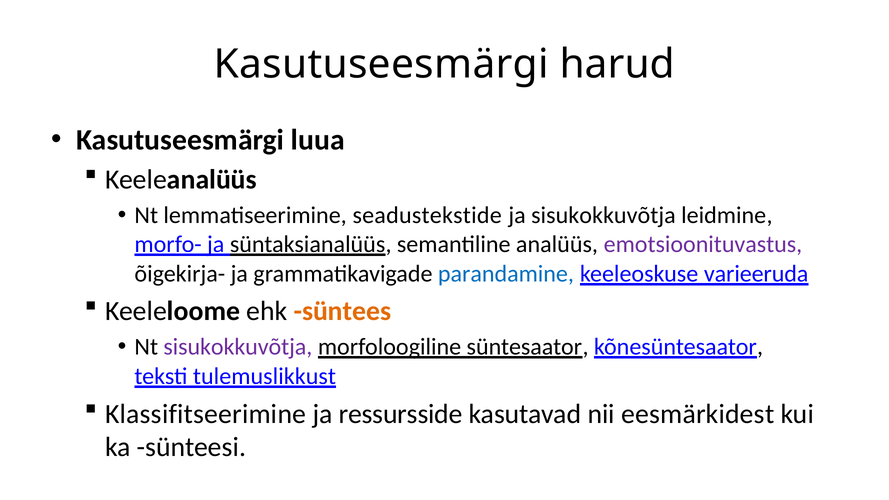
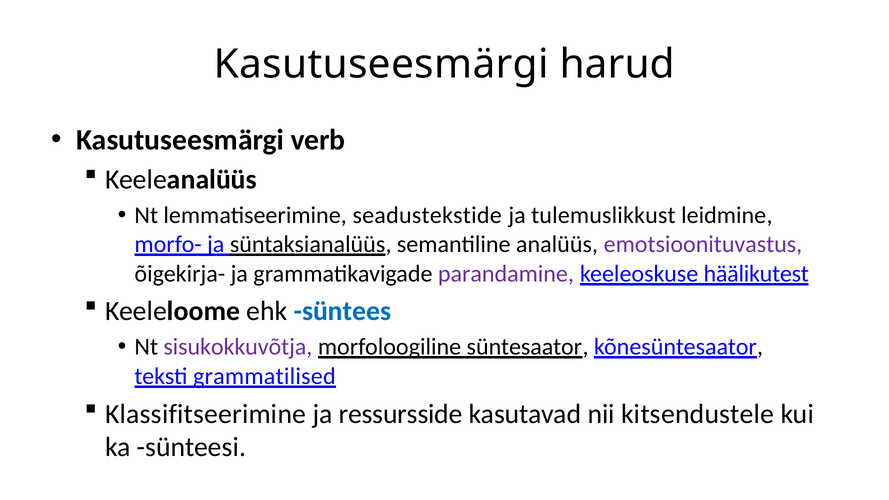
luua: luua -> verb (318, 140)
ja sisukokkuvõtja: sisukokkuvõtja -> tulemuslikkust (603, 215)
parandamine colour: blue -> purple (506, 274)
varieeruda: varieeruda -> häälikutest (756, 274)
süntees colour: orange -> blue (342, 311)
tulemuslikkust: tulemuslikkust -> grammatilised (264, 377)
eesmärkidest: eesmärkidest -> kitsendustele (698, 414)
